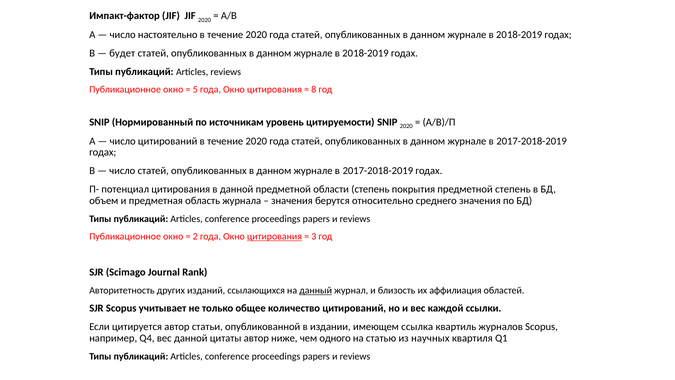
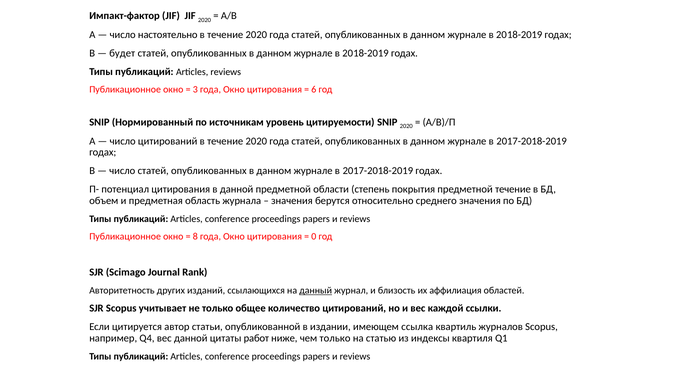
5: 5 -> 3 (195, 90)
8: 8 -> 6 (314, 90)
предметной степень: степень -> течение (513, 189)
2: 2 -> 8 (195, 236)
цитирования underline: present -> none (274, 236)
3: 3 -> 0 (314, 236)
цитаты автор: автор -> работ (256, 338)
чем одного: одного -> только (335, 338)
научных: научных -> индексы (430, 338)
